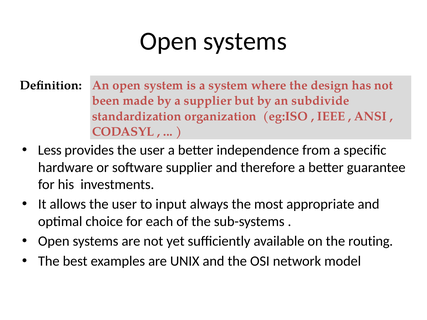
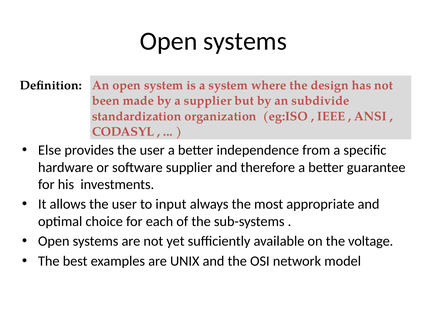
Less: Less -> Else (50, 150)
routing: routing -> voltage (371, 241)
